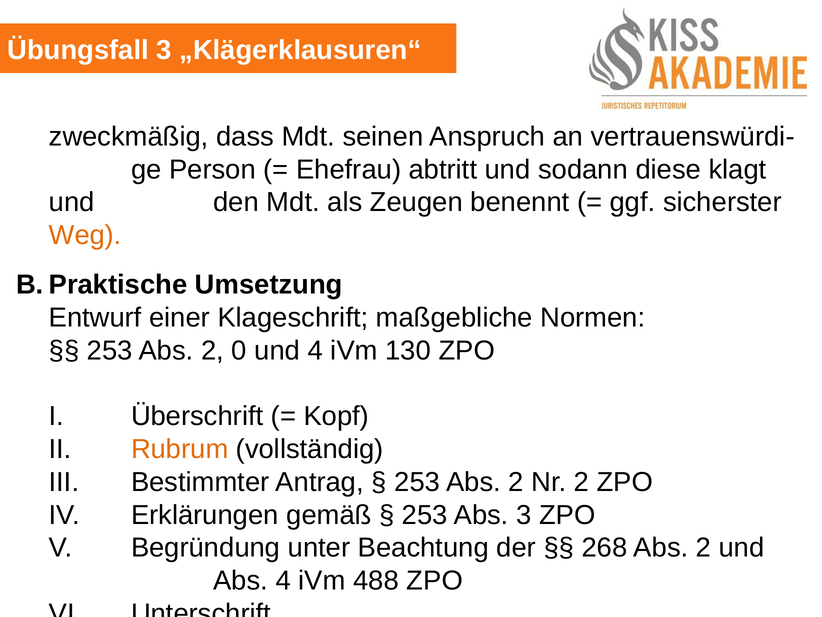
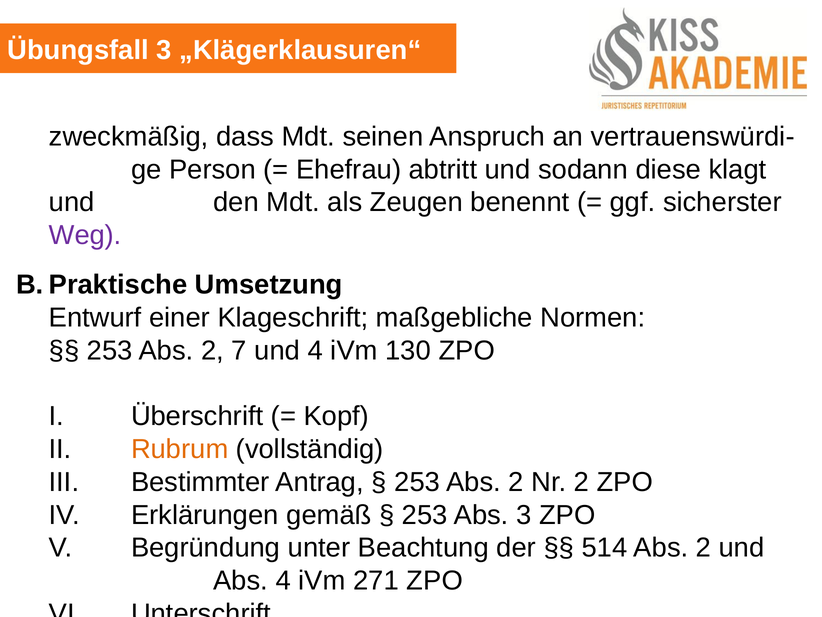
Weg colour: orange -> purple (85, 235)
0: 0 -> 7 (239, 350)
268: 268 -> 514 (605, 547)
488: 488 -> 271 (376, 580)
